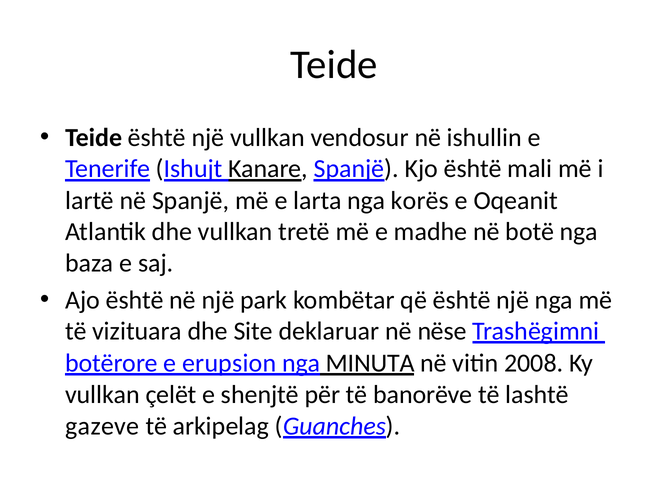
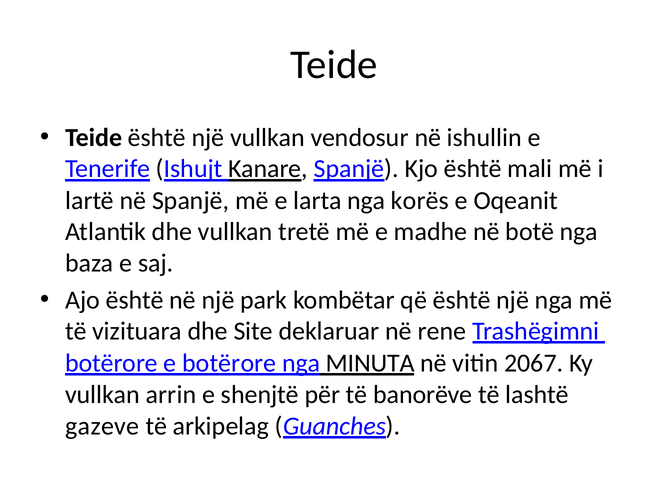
nëse: nëse -> rene (442, 331)
e erupsion: erupsion -> botërore (229, 363)
2008: 2008 -> 2067 (534, 363)
çelët: çelët -> arrin (171, 395)
